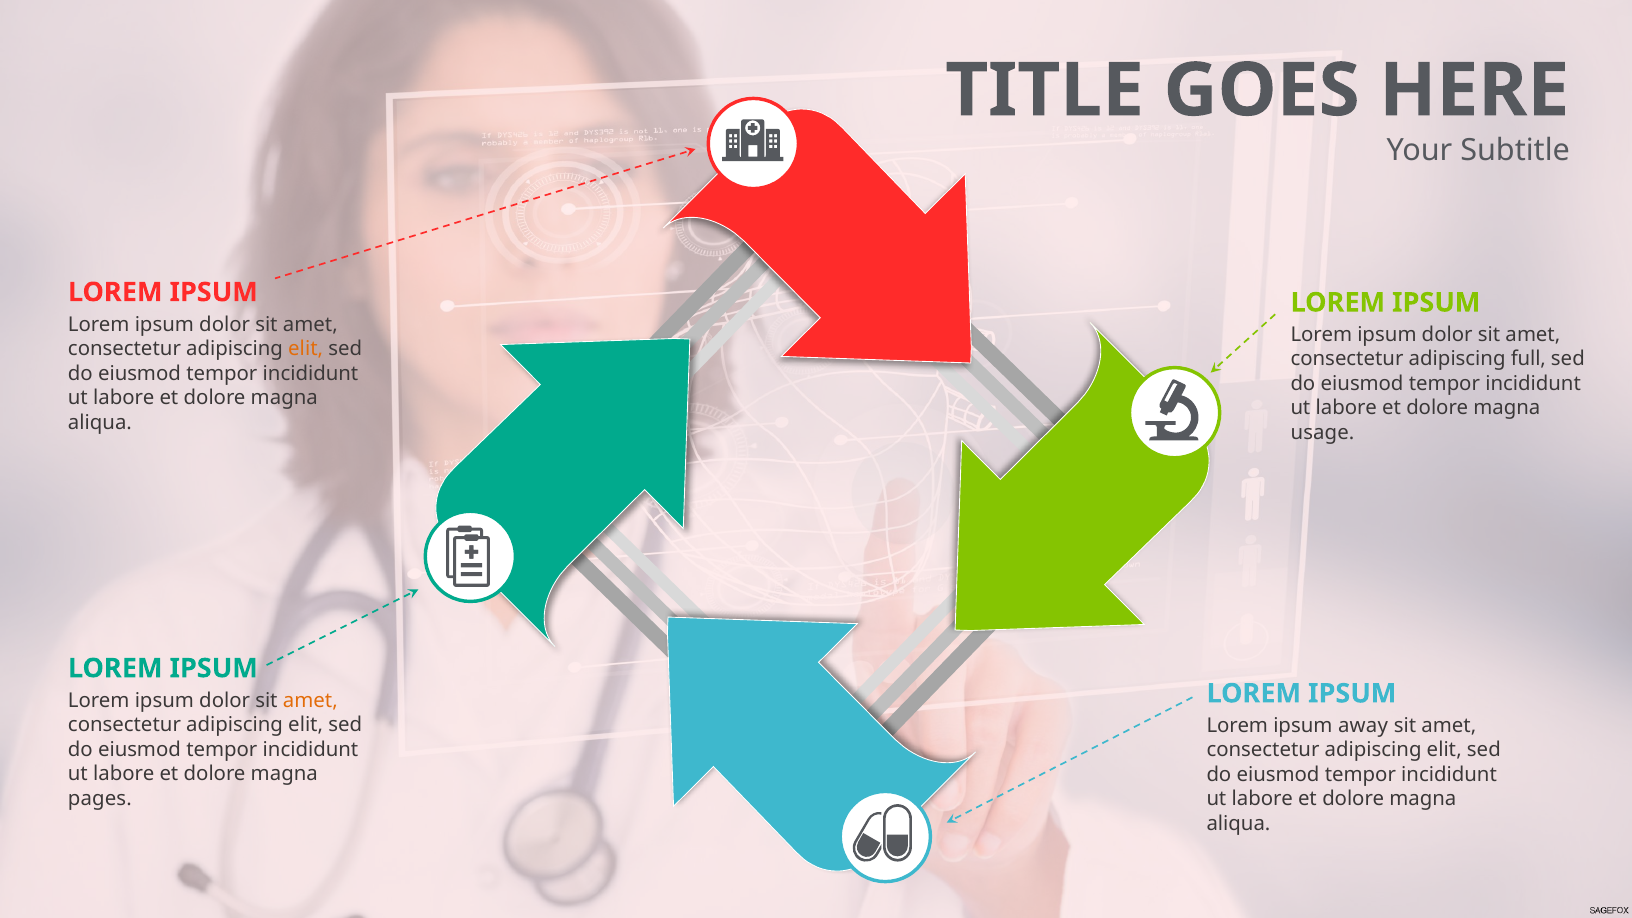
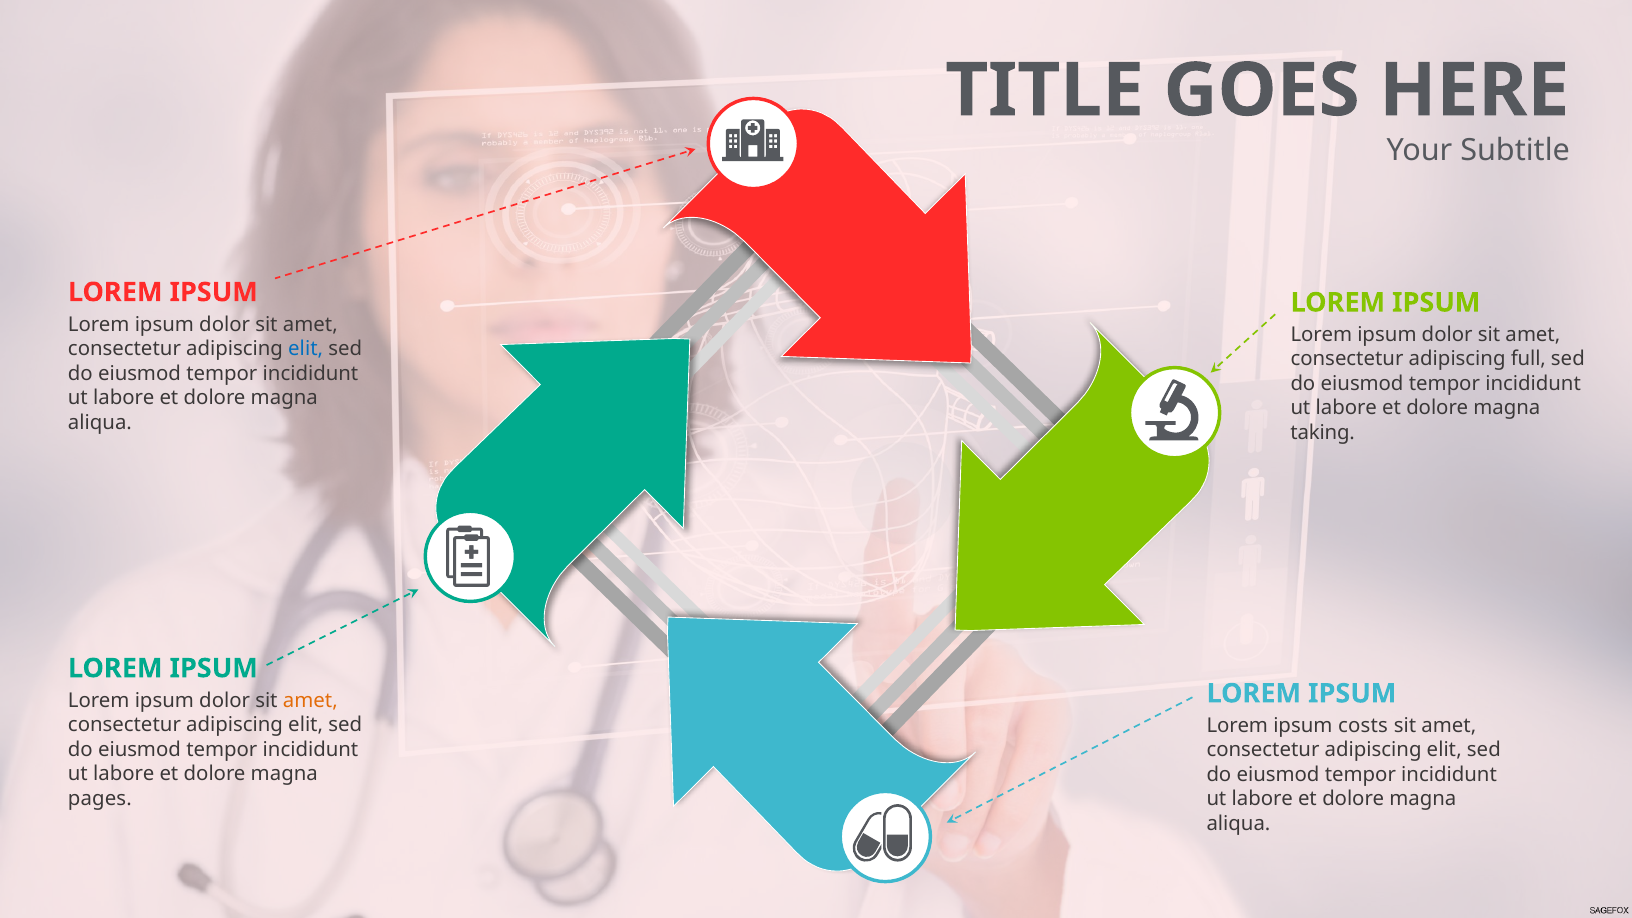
elit colour: orange -> blue (306, 349)
usage: usage -> taking (1323, 433)
away: away -> costs (1363, 726)
